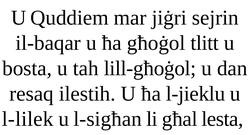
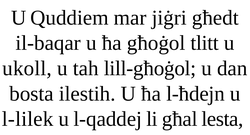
sejrin: sejrin -> għedt (215, 18)
bosta: bosta -> ukoll (27, 68)
resaq: resaq -> bosta (31, 93)
l-jieklu: l-jieklu -> l-ħdejn (196, 93)
l-sigħan: l-sigħan -> l-qaddej (108, 119)
